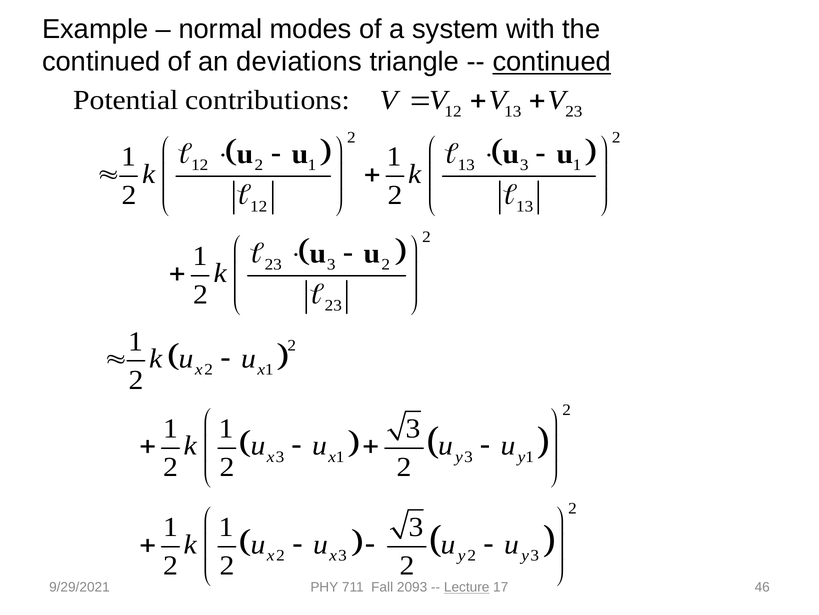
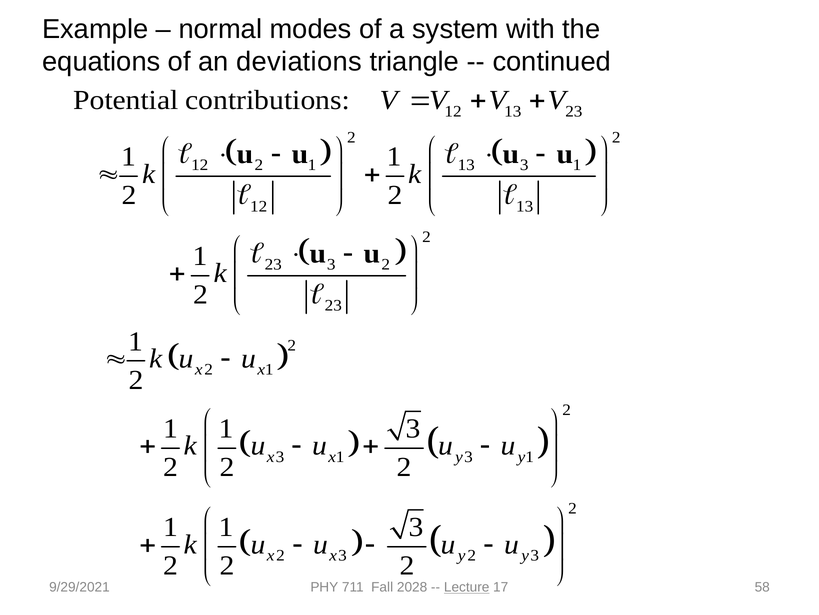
continued: continued -> equations (101, 62)
continued underline: present -> none (552, 62)
2093: 2093 -> 2028 (412, 587)
46: 46 -> 58 (762, 587)
